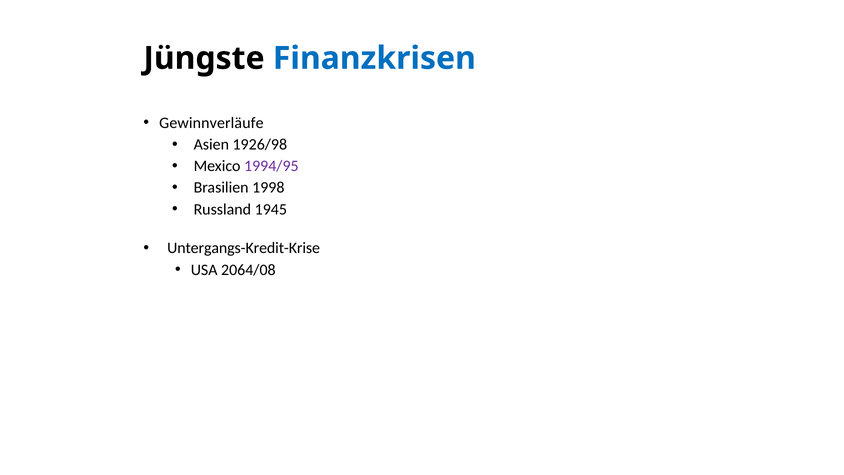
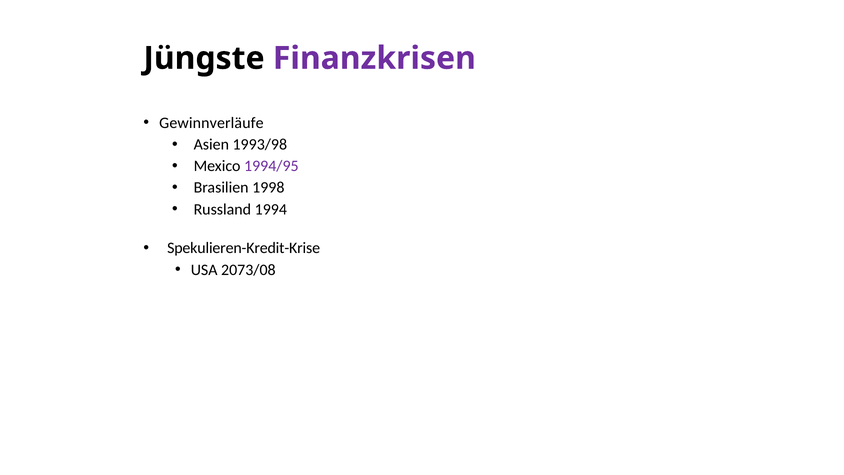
Finanzkrisen colour: blue -> purple (374, 58)
1926/98: 1926/98 -> 1993/98 (260, 144)
1945: 1945 -> 1994 (271, 209)
Untergangs-Kredit-Krise: Untergangs-Kredit-Krise -> Spekulieren-Kredit-Krise (244, 248)
2064/08: 2064/08 -> 2073/08 (248, 270)
